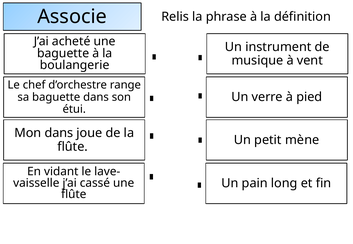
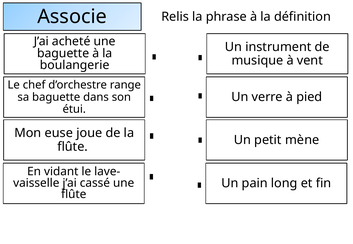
Mon dans: dans -> euse (59, 133)
